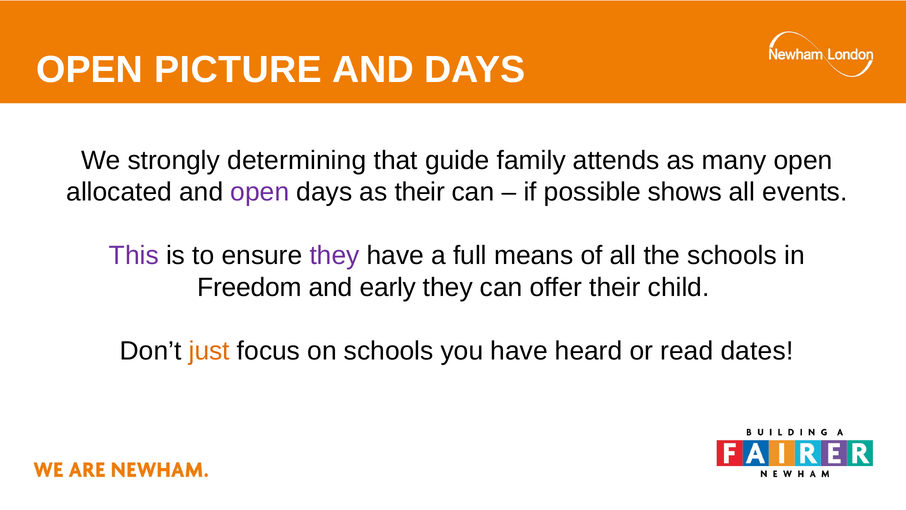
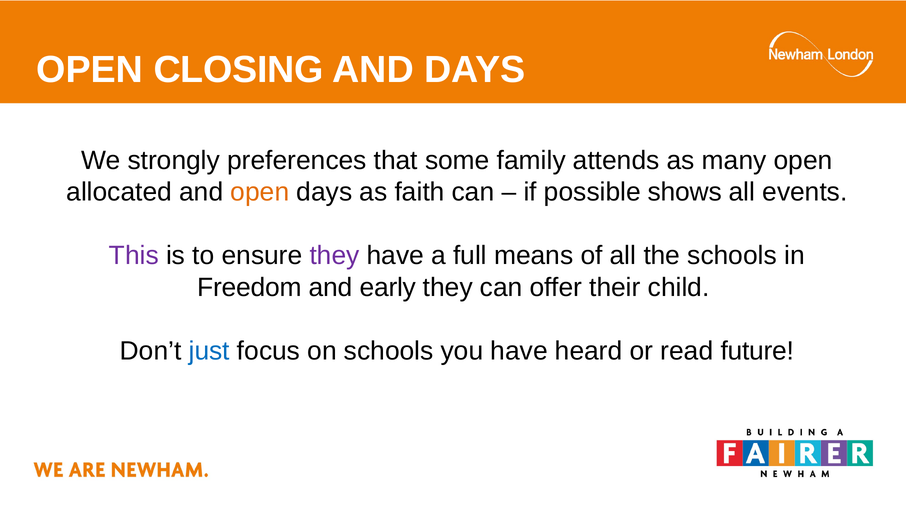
PICTURE: PICTURE -> CLOSING (238, 70)
determining: determining -> preferences (297, 160)
guide: guide -> some (457, 160)
open colour: purple -> orange (260, 192)
as their: their -> faith (420, 192)
just colour: orange -> blue (209, 351)
dates: dates -> future (757, 351)
